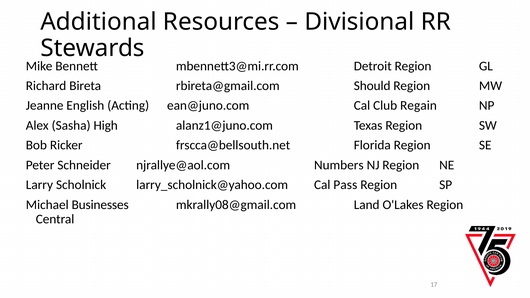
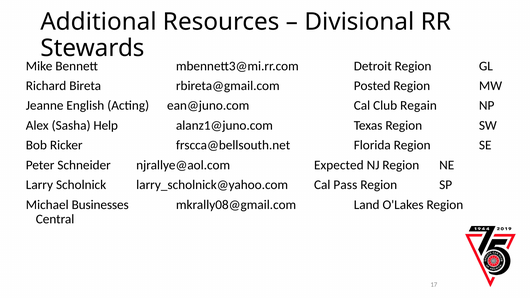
Should: Should -> Posted (372, 86)
High: High -> Help (106, 125)
Numbers: Numbers -> Expected (339, 165)
